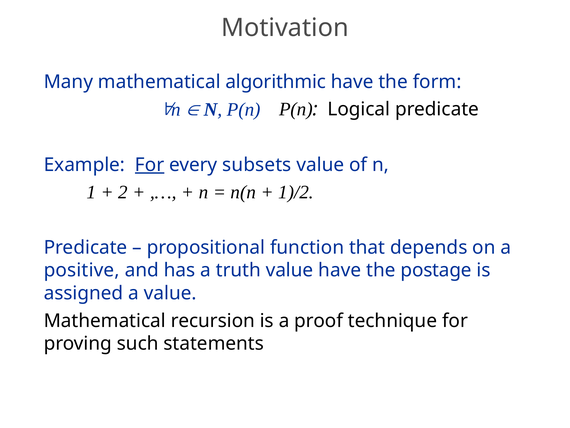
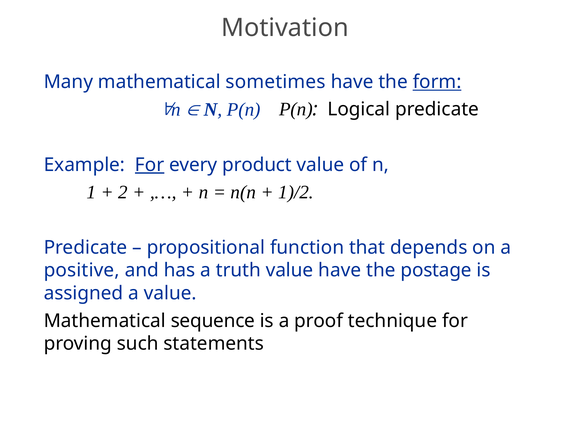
algorithmic: algorithmic -> sometimes (276, 82)
form underline: none -> present (437, 82)
subsets: subsets -> product (257, 165)
recursion: recursion -> sequence (213, 320)
